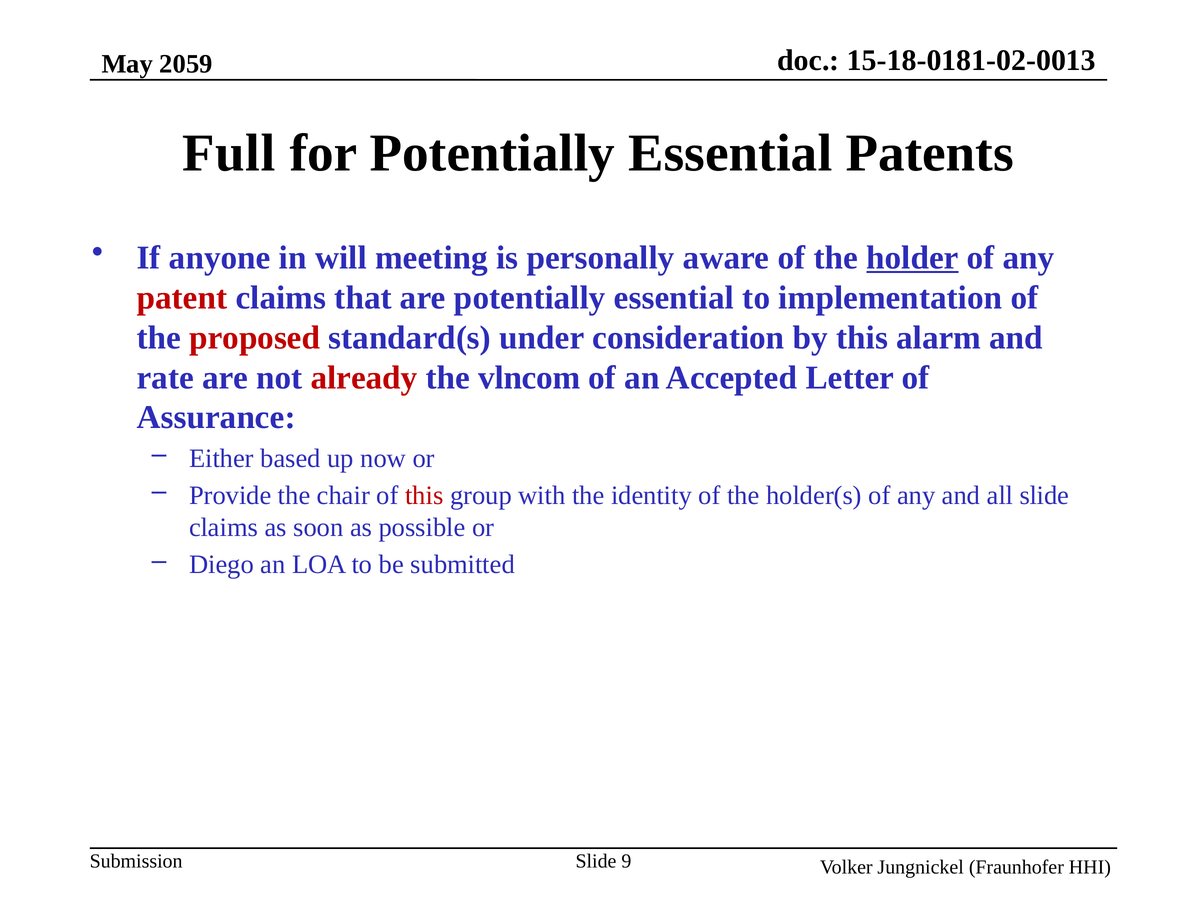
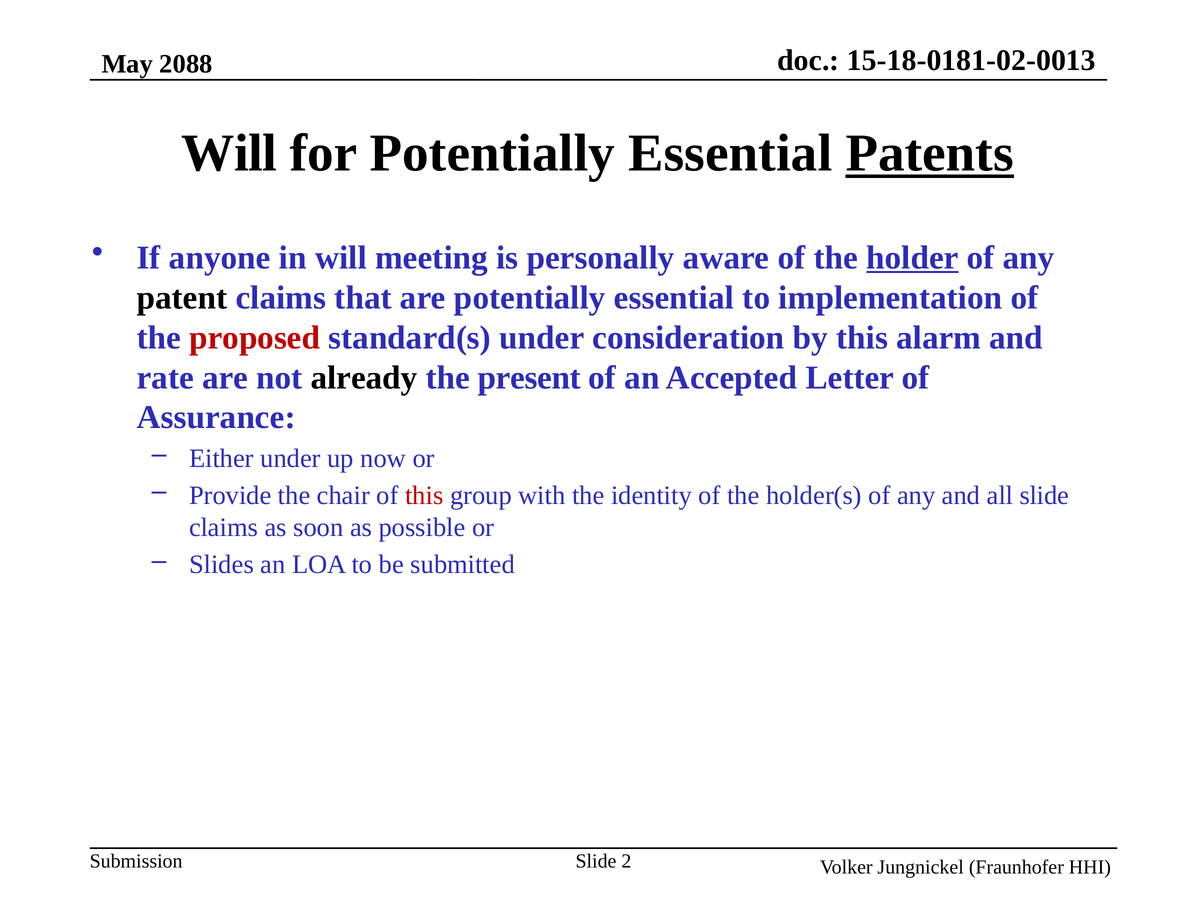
2059: 2059 -> 2088 (186, 64)
Full: Full -> Will (229, 153)
Patents underline: none -> present (930, 153)
patent colour: red -> black (182, 298)
already colour: red -> black (364, 377)
vlncom: vlncom -> present (529, 377)
Either based: based -> under (291, 458)
Diego: Diego -> Slides (221, 564)
9: 9 -> 2 (626, 861)
